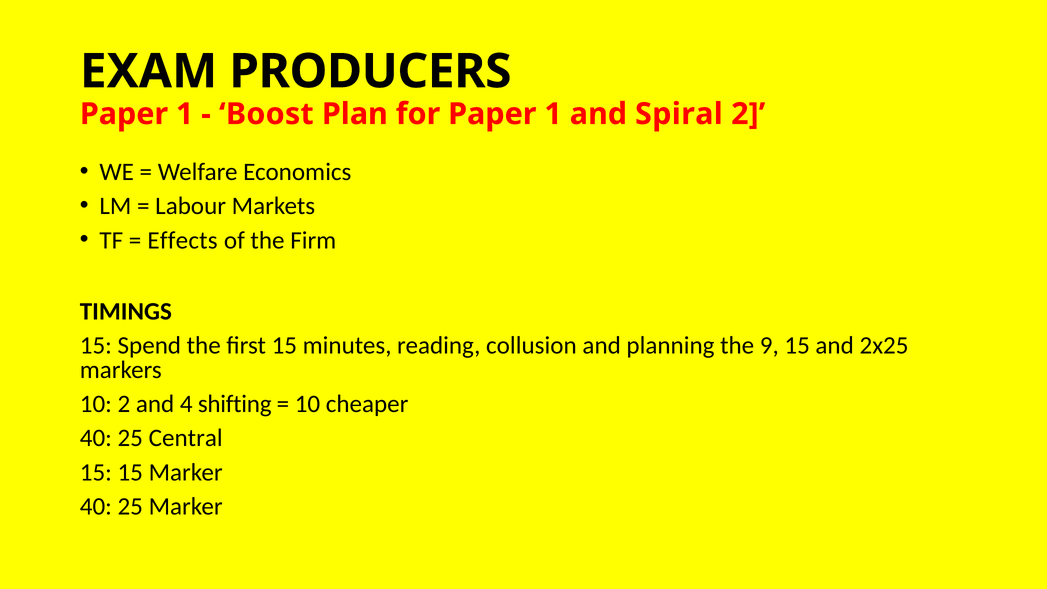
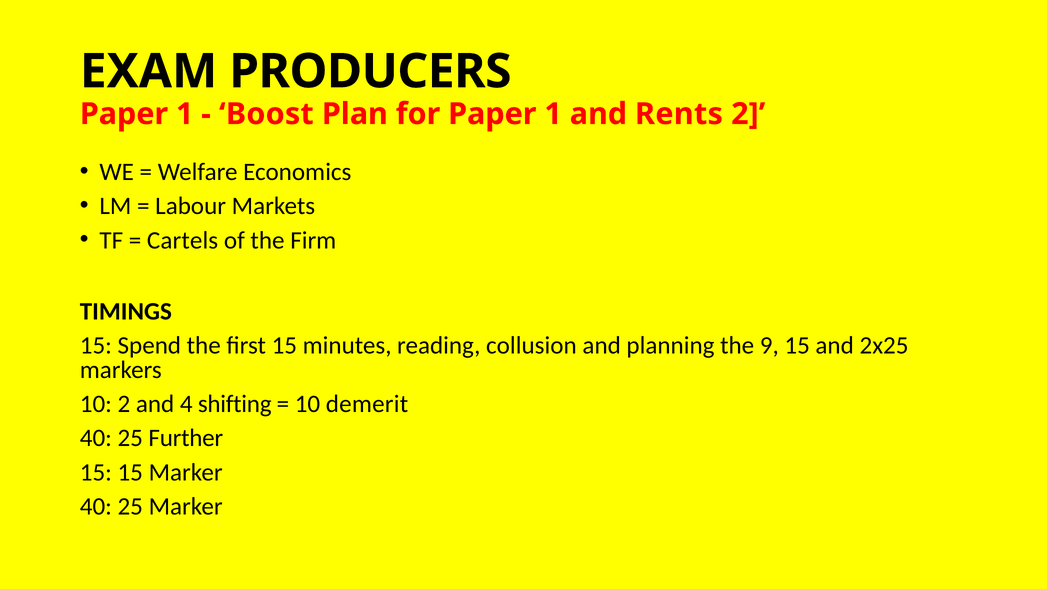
Spiral: Spiral -> Rents (679, 114)
Effects: Effects -> Cartels (183, 240)
cheaper: cheaper -> demerit (367, 404)
Central: Central -> Further (186, 438)
